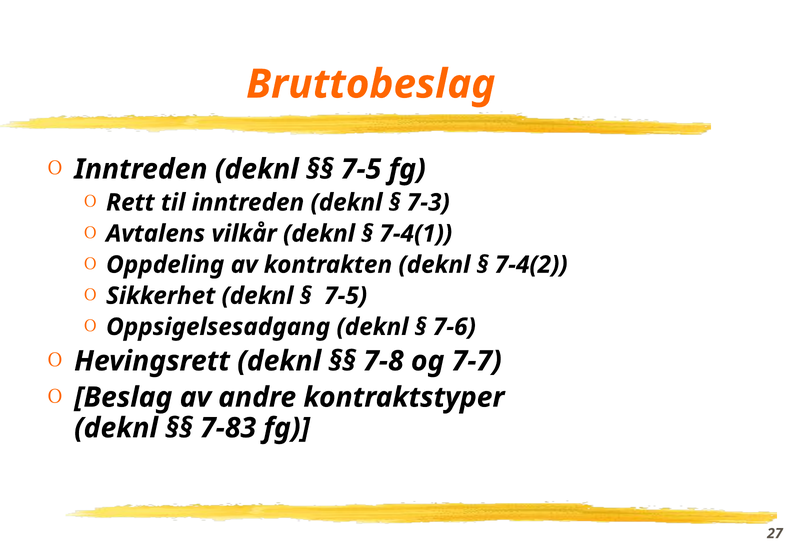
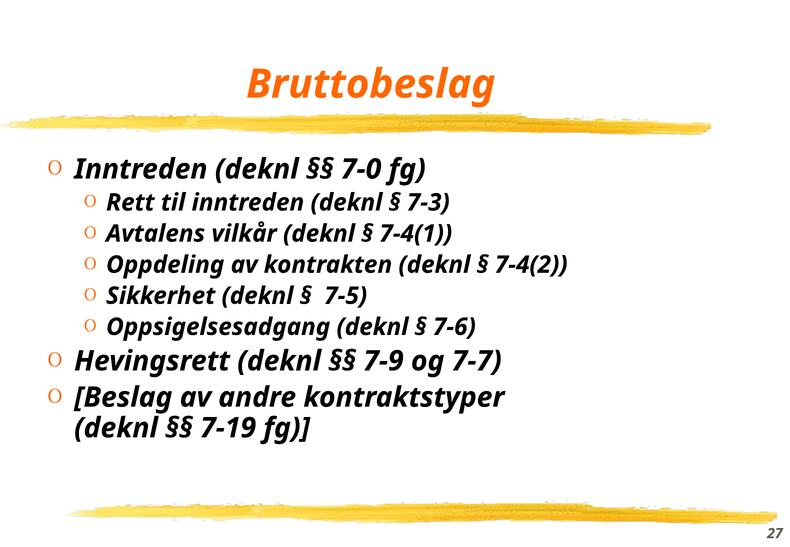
7-5: 7-5 -> 7-0 (361, 169)
7-8: 7-8 -> 7-9 (383, 361)
7-83: 7-83 -> 7-19 (228, 428)
